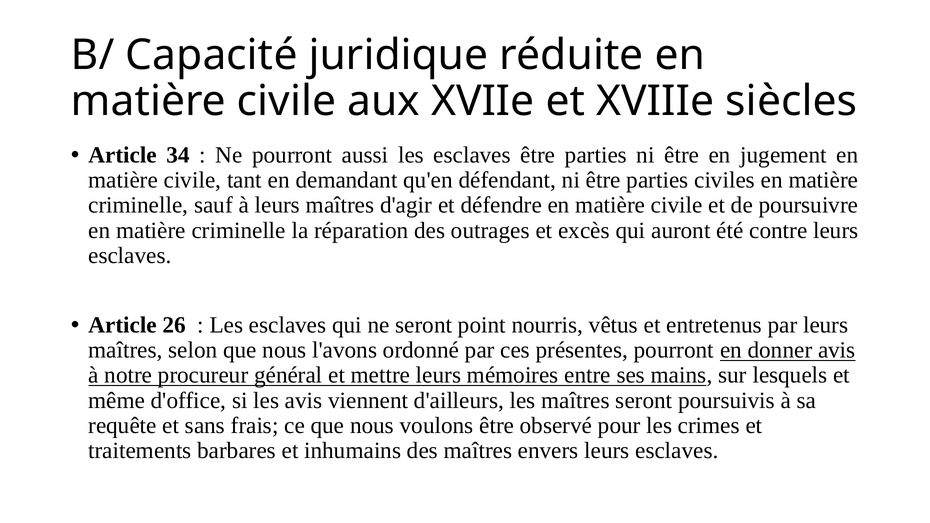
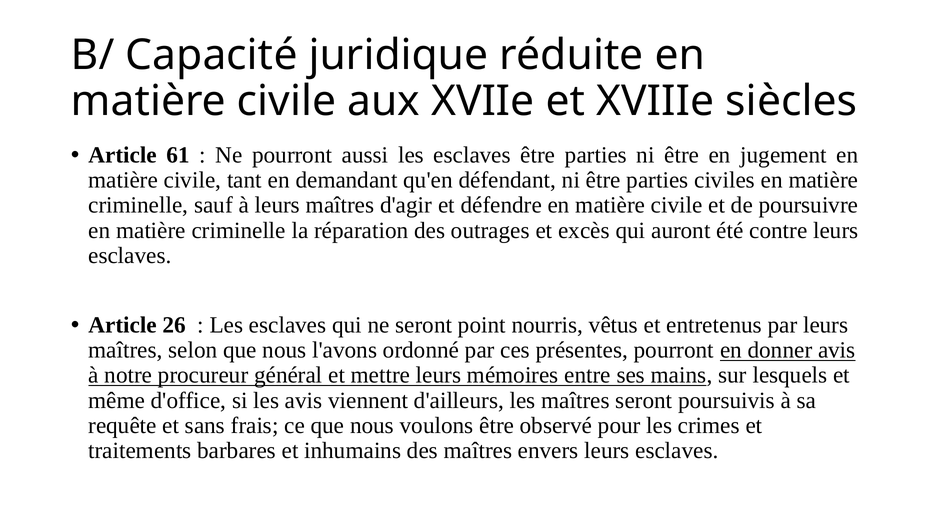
34: 34 -> 61 (178, 155)
